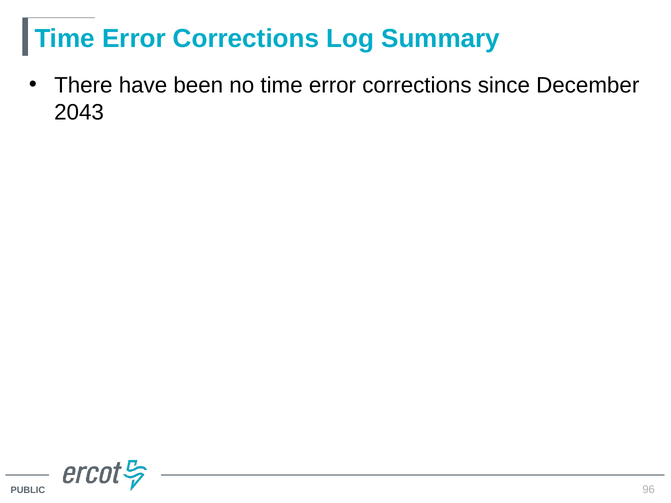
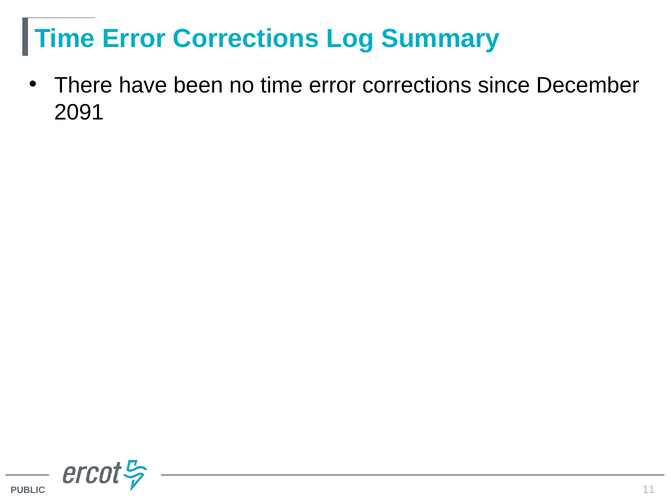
2043: 2043 -> 2091 (79, 112)
96: 96 -> 11 (649, 490)
